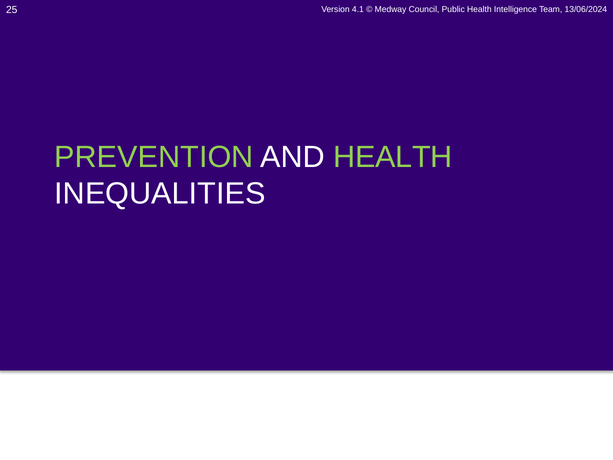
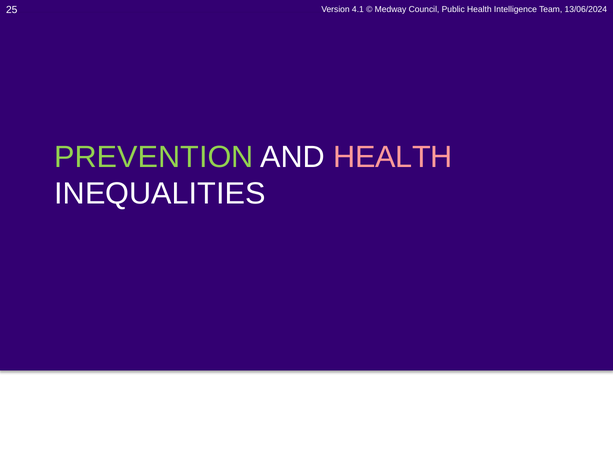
HEALTH colour: light green -> pink (393, 157)
